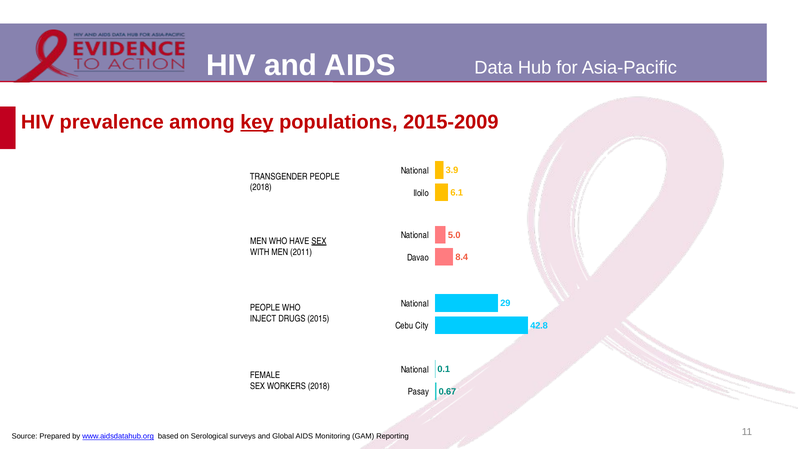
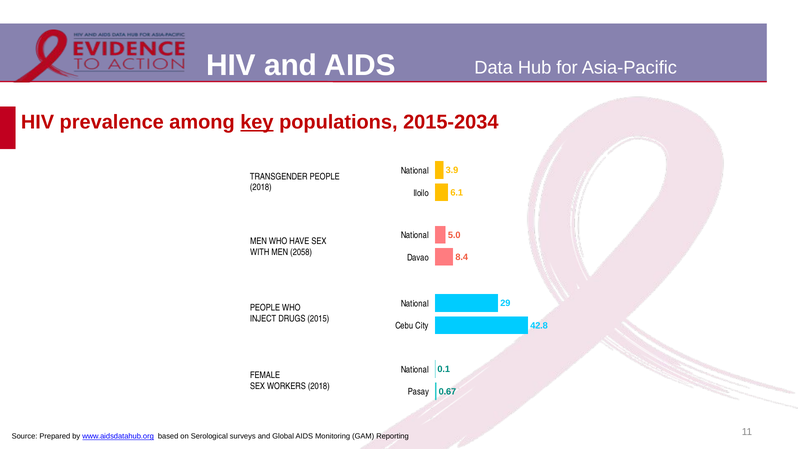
2015-2009: 2015-2009 -> 2015-2034 (451, 122)
SEX underline: present -> none (319, 241)
2011: 2011 -> 2058 (301, 252)
